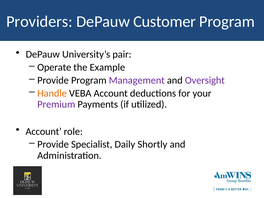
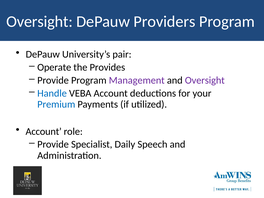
Providers: Providers -> Oversight (39, 22)
Customer: Customer -> Providers (164, 22)
Example: Example -> Provides (107, 67)
Handle colour: orange -> blue (52, 93)
Premium colour: purple -> blue (56, 104)
Shortly: Shortly -> Speech (152, 144)
